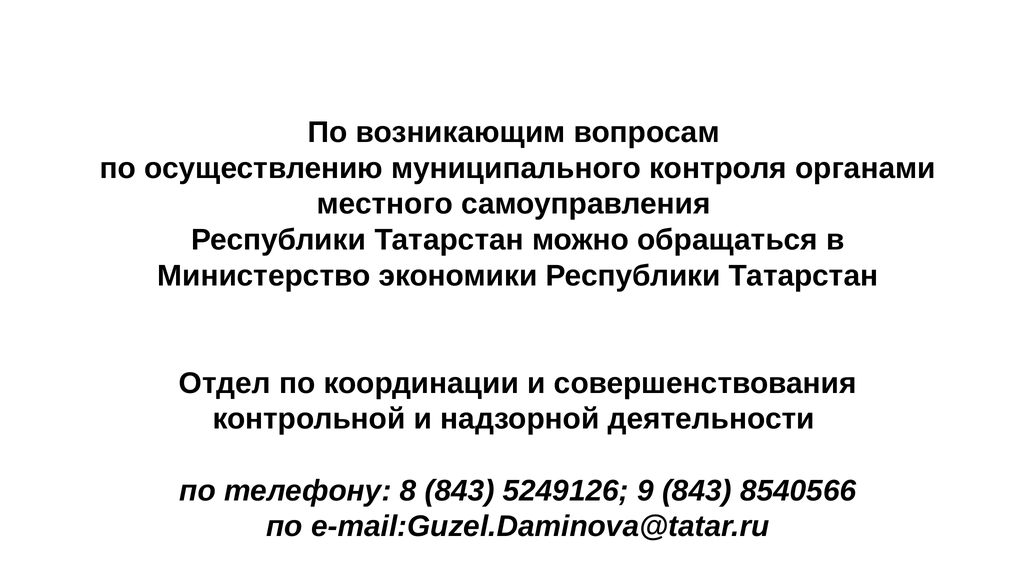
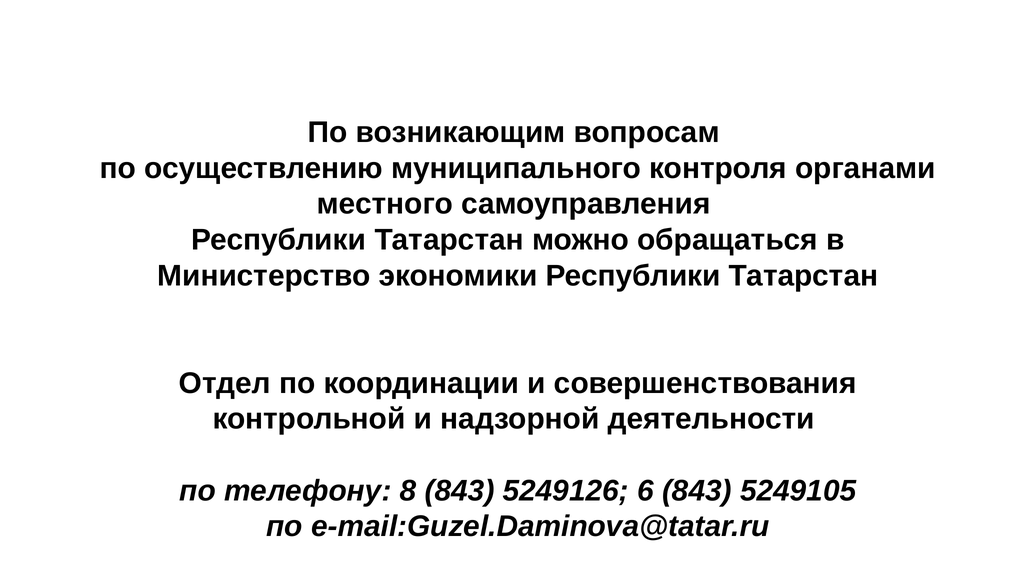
9: 9 -> 6 (645, 491)
8540566: 8540566 -> 5249105 (798, 491)
